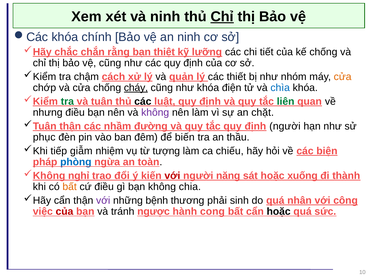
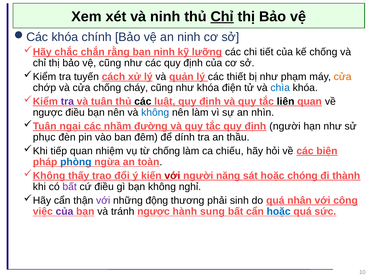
bạn thiệt: thiệt -> ninh (164, 52)
chậm: chậm -> tuyến (86, 77)
nhóm: nhóm -> phạm (294, 77)
cháy underline: present -> none (136, 88)
tra colour: green -> purple (67, 101)
liên colour: green -> black (286, 101)
nhưng: nhưng -> ngược (48, 112)
không colour: purple -> blue (155, 112)
chặt: chặt -> nhìn (263, 112)
thận: thận -> ngại (70, 126)
biến: biến -> dính (185, 137)
tiếp giẫm: giẫm -> quan (81, 151)
từ tượng: tượng -> chống (166, 151)
nghỉ: nghỉ -> thấy (79, 175)
xuống: xuống -> chóng (302, 175)
bất colour: orange -> purple (70, 187)
chia: chia -> nghỉ (190, 187)
bệnh: bệnh -> động (157, 200)
của colour: red -> purple (64, 211)
cong: cong -> sung (212, 211)
hoặc colour: black -> blue (279, 211)
